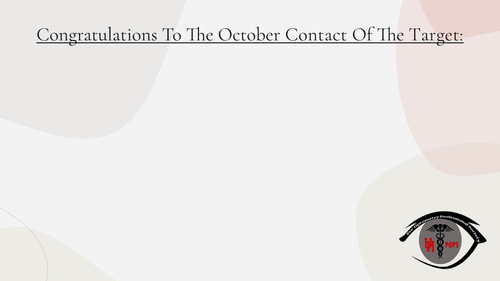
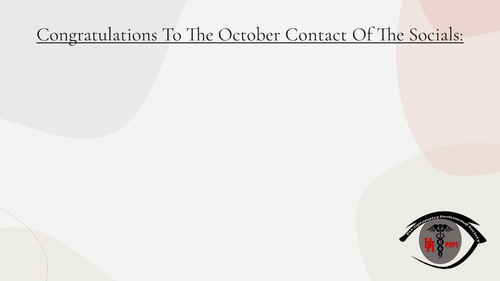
Target: Target -> Socials (436, 34)
